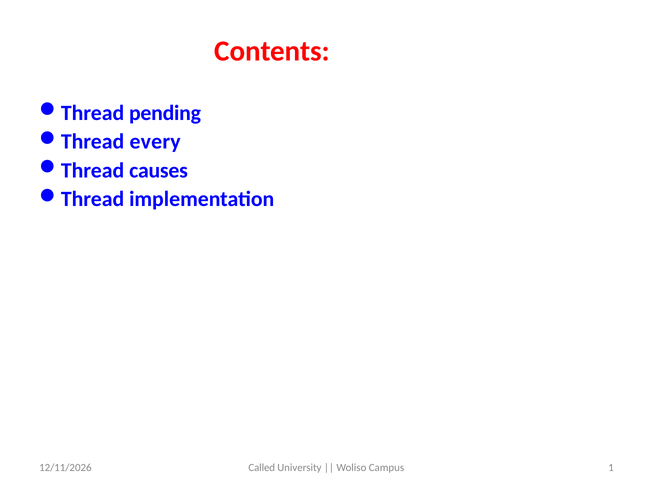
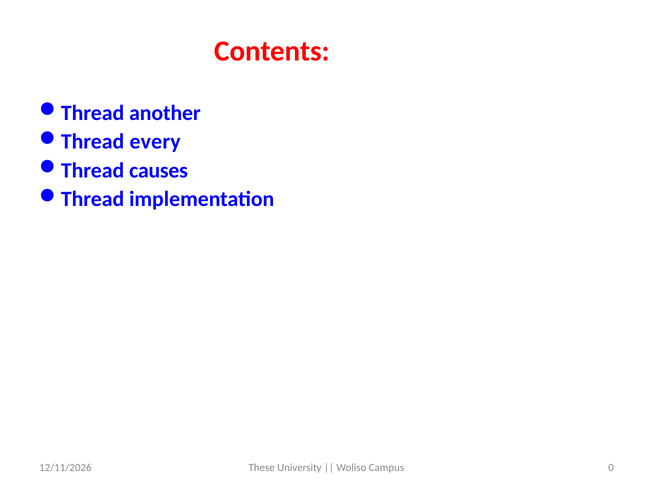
pending: pending -> another (165, 113)
Called: Called -> These (262, 468)
1: 1 -> 0 (611, 468)
